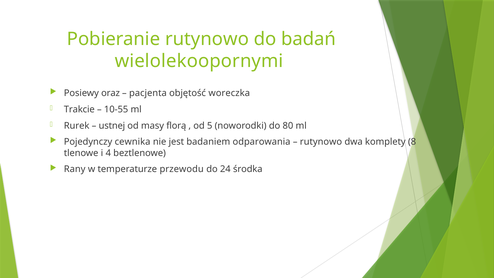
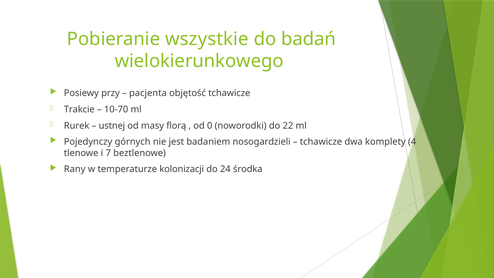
Pobieranie rutynowo: rutynowo -> wszystkie (207, 39)
wielolekoopornymi: wielolekoopornymi -> wielokierunkowego (199, 61)
oraz: oraz -> przy (111, 93)
objętość woreczka: woreczka -> tchawicze (229, 93)
10-55: 10-55 -> 10-70 (116, 109)
5: 5 -> 0 (210, 126)
80: 80 -> 22 (288, 126)
cewnika: cewnika -> górnych (133, 142)
odparowania: odparowania -> nosogardzieli (262, 142)
rutynowo: rutynowo -> tchawicze (321, 142)
8: 8 -> 4 (412, 142)
4: 4 -> 7 (108, 153)
przewodu: przewodu -> kolonizacji (182, 169)
